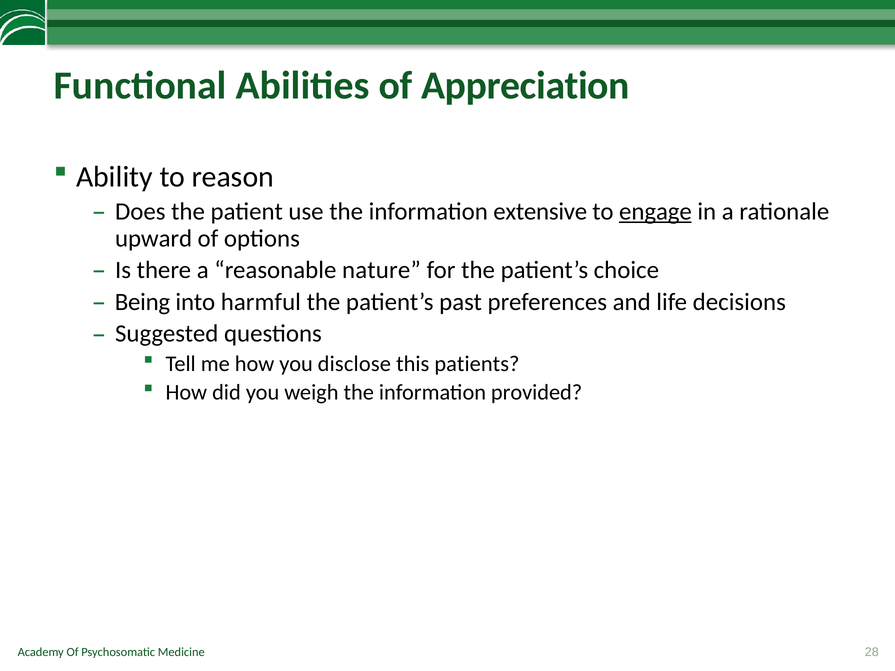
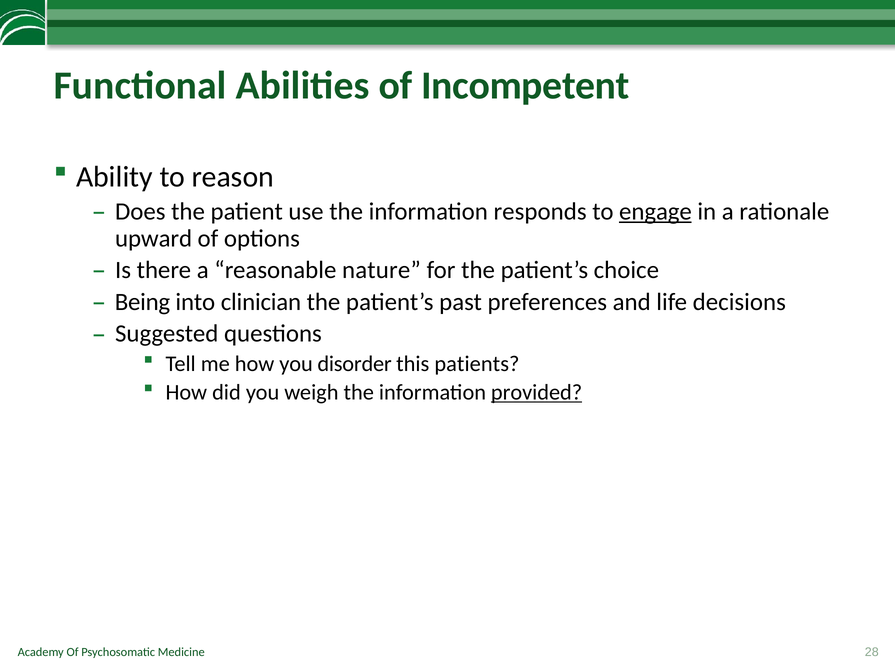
Appreciation: Appreciation -> Incompetent (525, 86)
extensive: extensive -> responds (540, 212)
harmful: harmful -> clinician (261, 302)
disclose: disclose -> disorder (355, 364)
provided underline: none -> present (537, 393)
